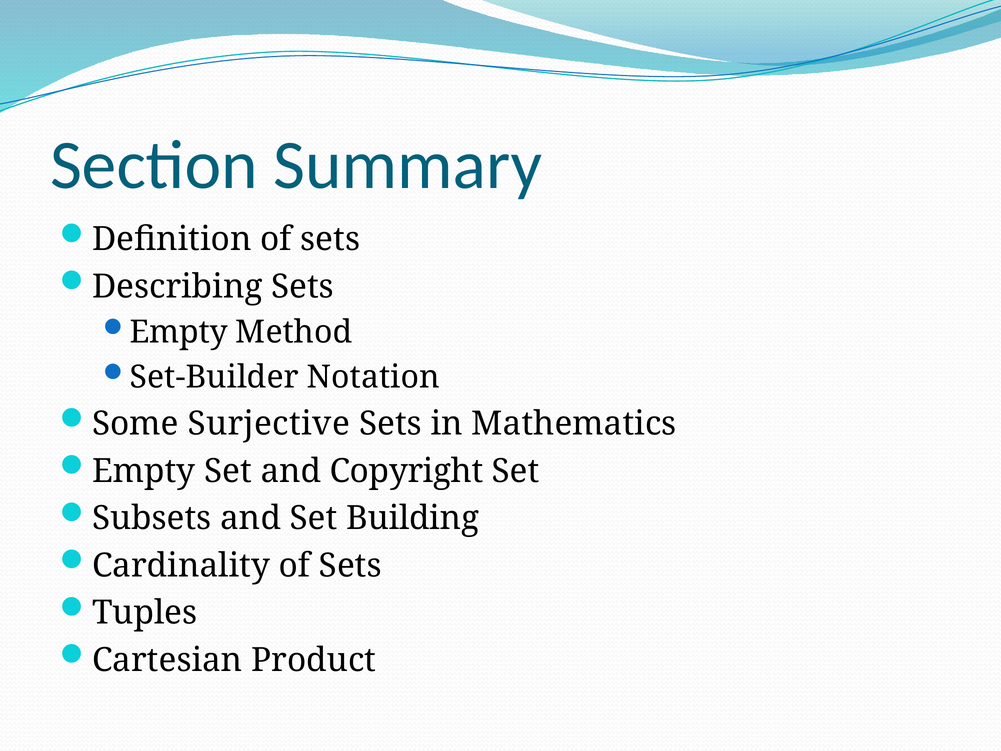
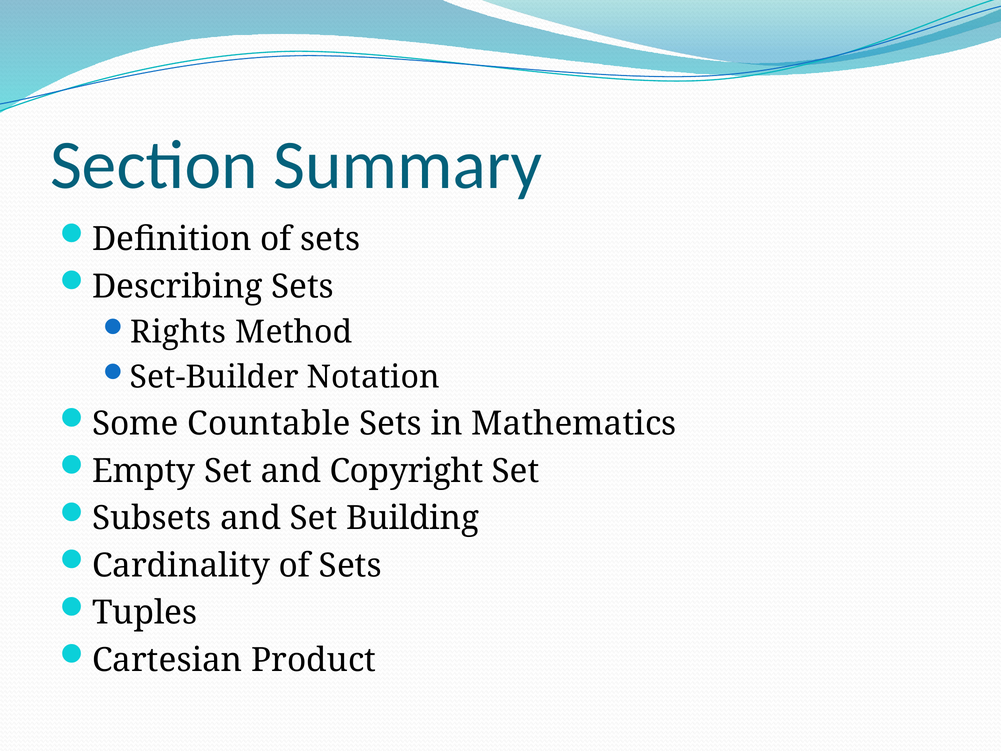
Empty: Empty -> Rights (178, 332)
Surjective: Surjective -> Countable (269, 424)
